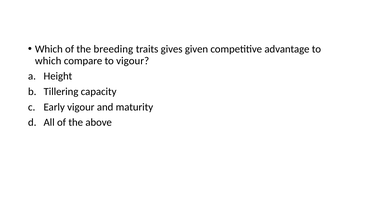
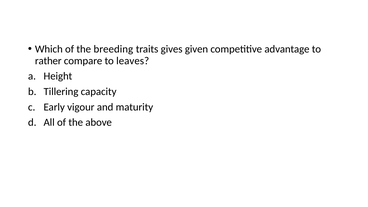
which: which -> rather (48, 61)
to vigour: vigour -> leaves (133, 61)
